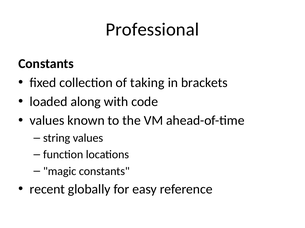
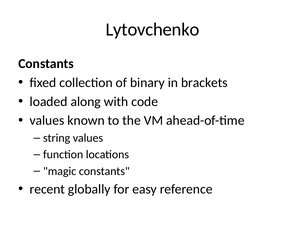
Professional: Professional -> Lytovchenko (153, 30)
taking: taking -> binary (147, 83)
